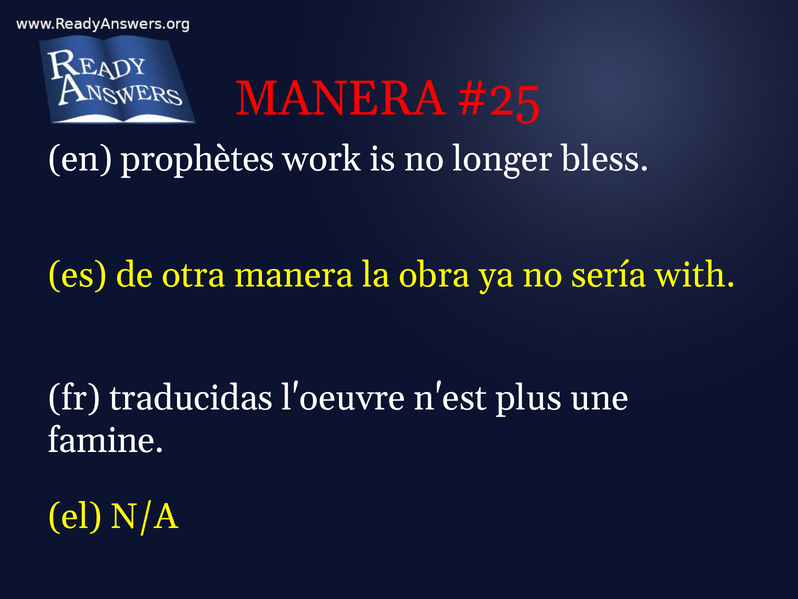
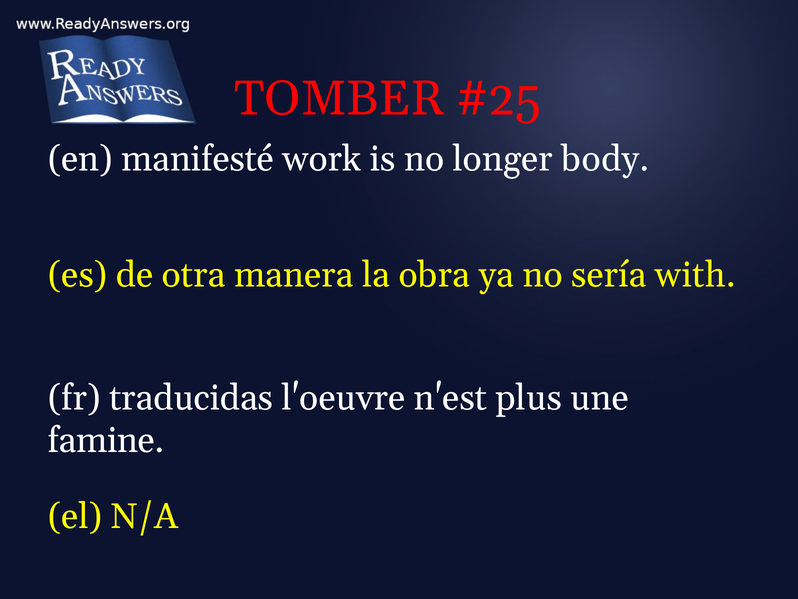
MANERA: MANERA -> TOMBER (339, 98)
prophètes: prophètes -> manifesté (198, 159)
bless: bless -> body (605, 159)
